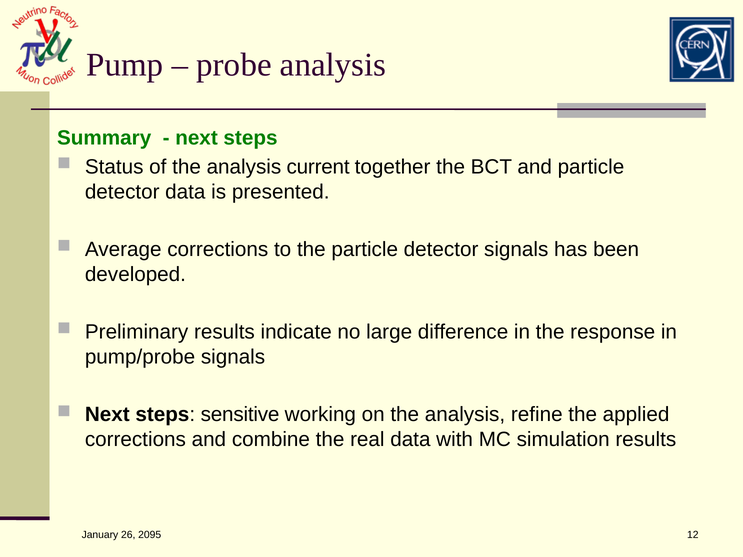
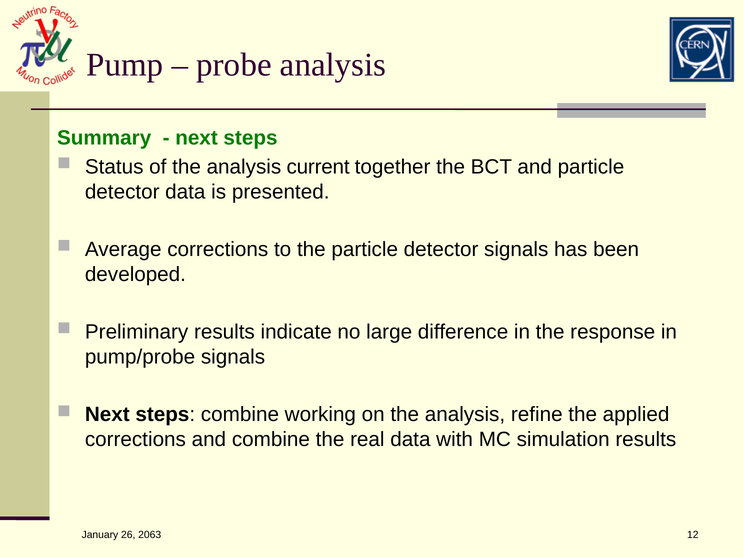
steps sensitive: sensitive -> combine (240, 415)
2095: 2095 -> 2063 (150, 535)
